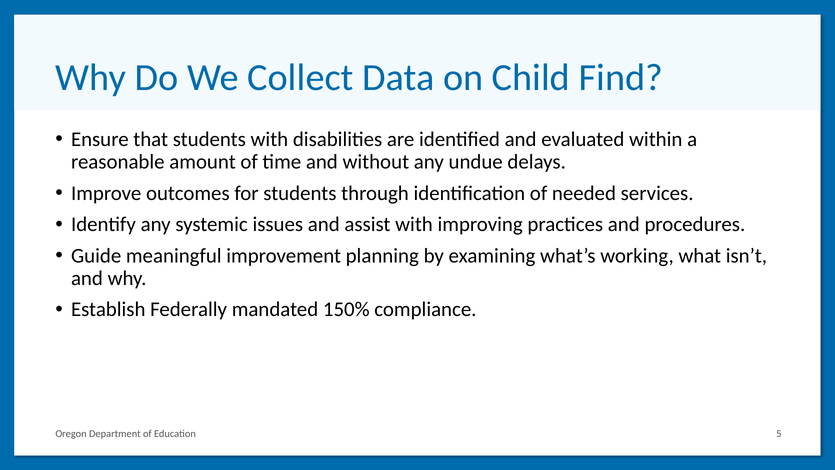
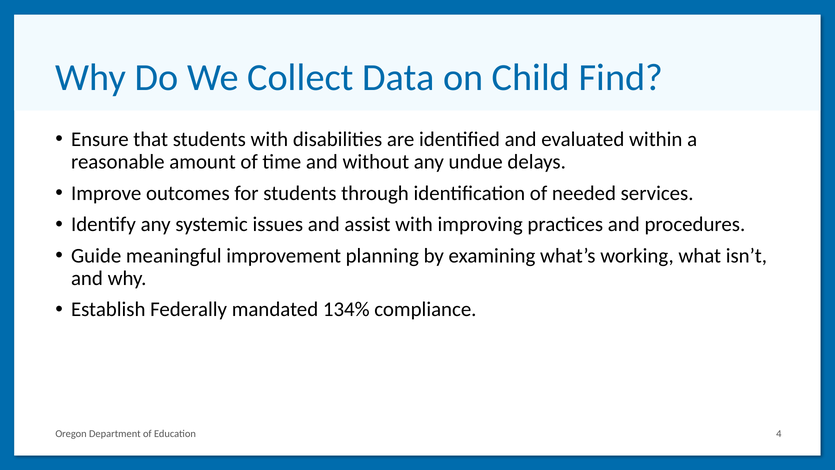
150%: 150% -> 134% (346, 309)
5: 5 -> 4 (779, 434)
